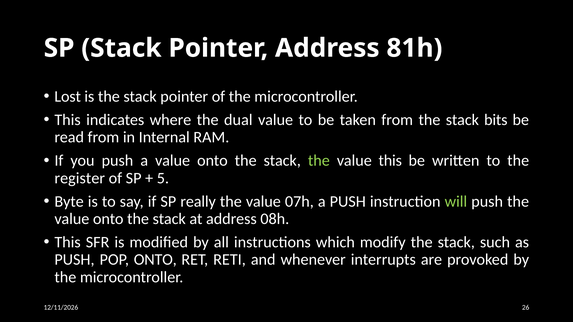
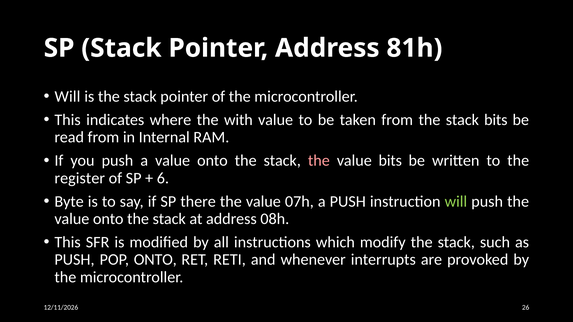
Lost: Lost -> Will (67, 97)
dual: dual -> with (238, 120)
the colour: light green -> pink (319, 161)
value this: this -> bits (390, 161)
5: 5 -> 6 (163, 178)
really: really -> there (198, 202)
